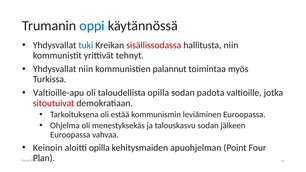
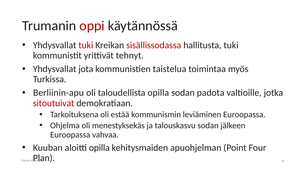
oppi colour: blue -> red (92, 26)
tuki colour: blue -> red (86, 45)
hallitusta niin: niin -> tuki (231, 45)
Yhdysvallat niin: niin -> jota (86, 69)
palannut: palannut -> taistelua (170, 69)
Valtioille-apu: Valtioille-apu -> Berliinin-apu (58, 93)
Keinoin: Keinoin -> Kuuban (48, 148)
